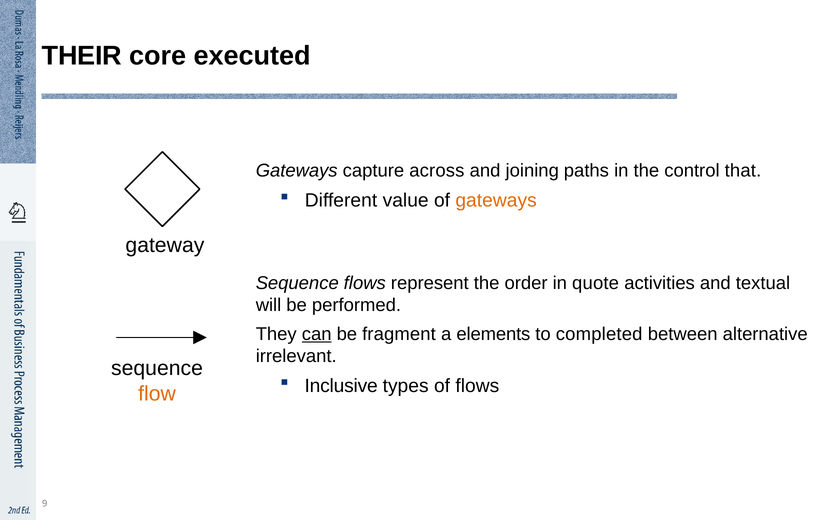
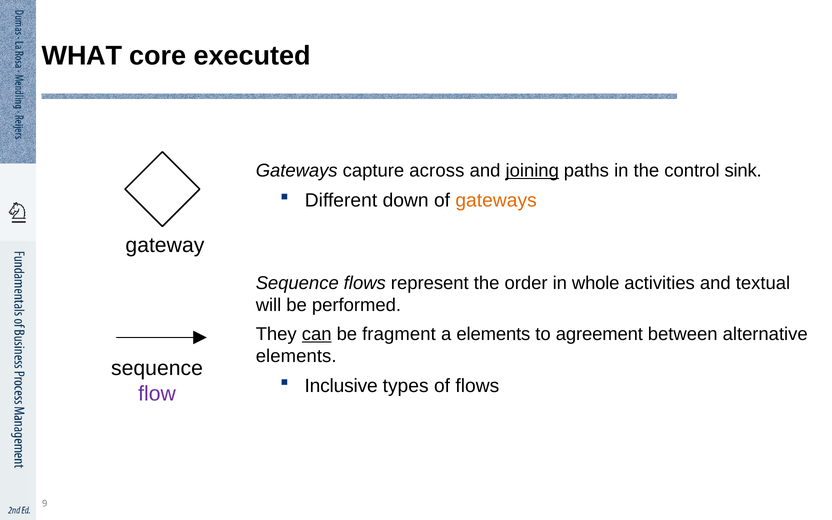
THEIR: THEIR -> WHAT (82, 56)
joining underline: none -> present (532, 171)
that: that -> sink (743, 171)
value: value -> down (406, 200)
quote: quote -> whole (596, 283)
completed: completed -> agreement (599, 334)
irrelevant: irrelevant -> elements (296, 356)
flow colour: orange -> purple (157, 394)
